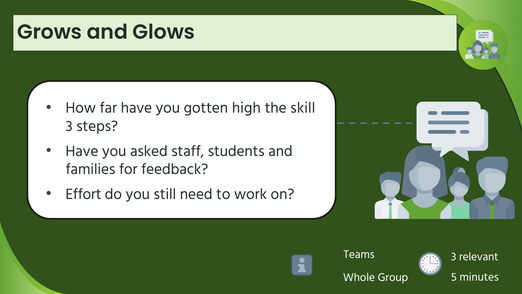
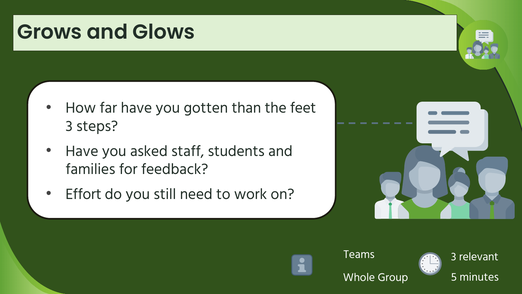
high: high -> than (246, 108)
skill: skill -> feet (303, 108)
